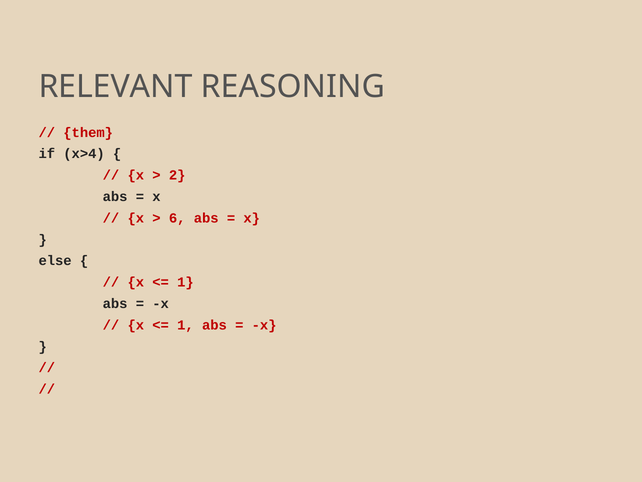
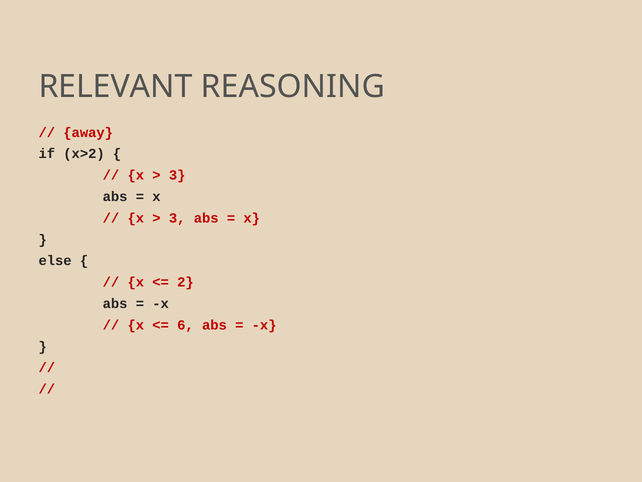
them: them -> away (88, 132)
x>4: x>4 -> x>2 (84, 154)
2: 2 -> 3 (177, 175)
6: 6 -> 3 (177, 218)
1: 1 -> 2 (185, 282)
1: 1 -> 6 (185, 325)
